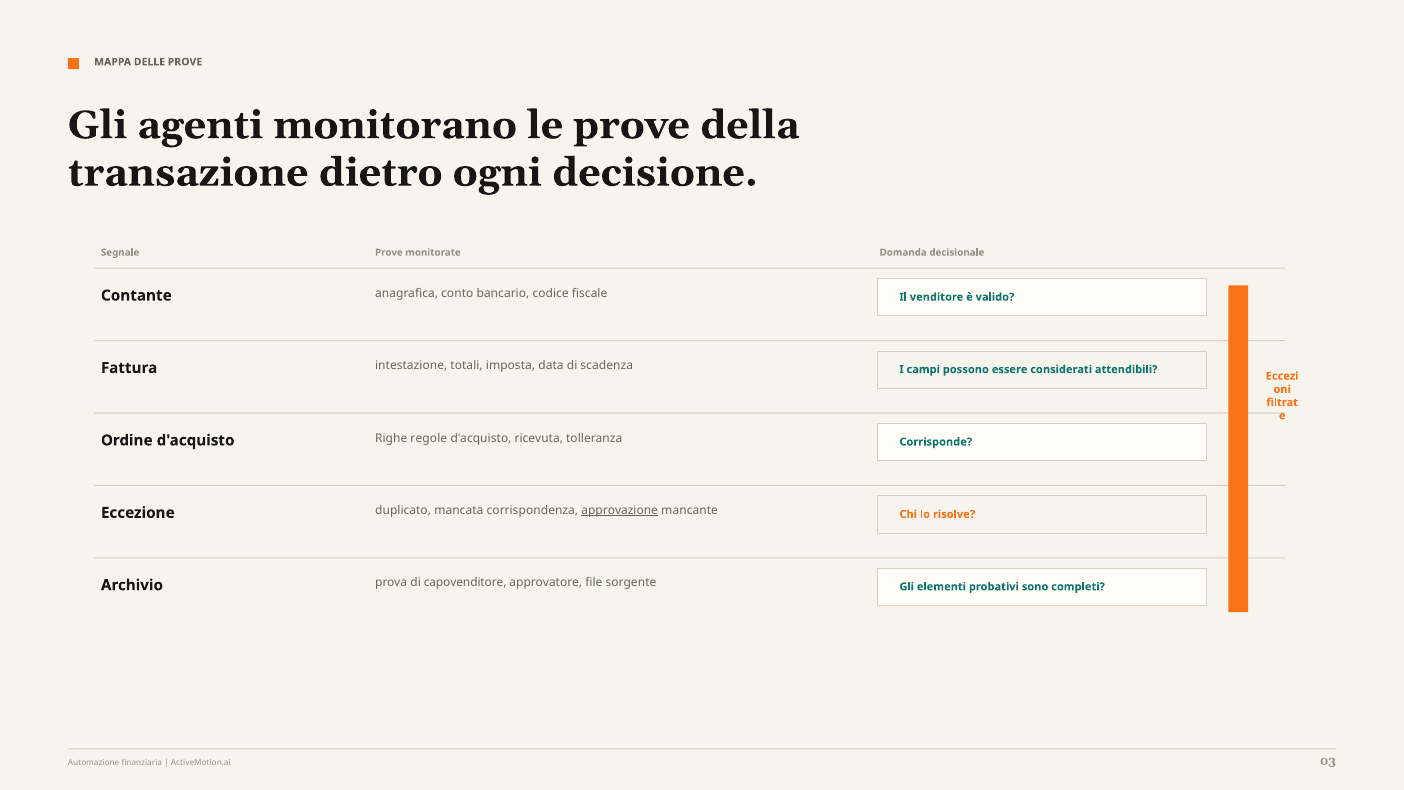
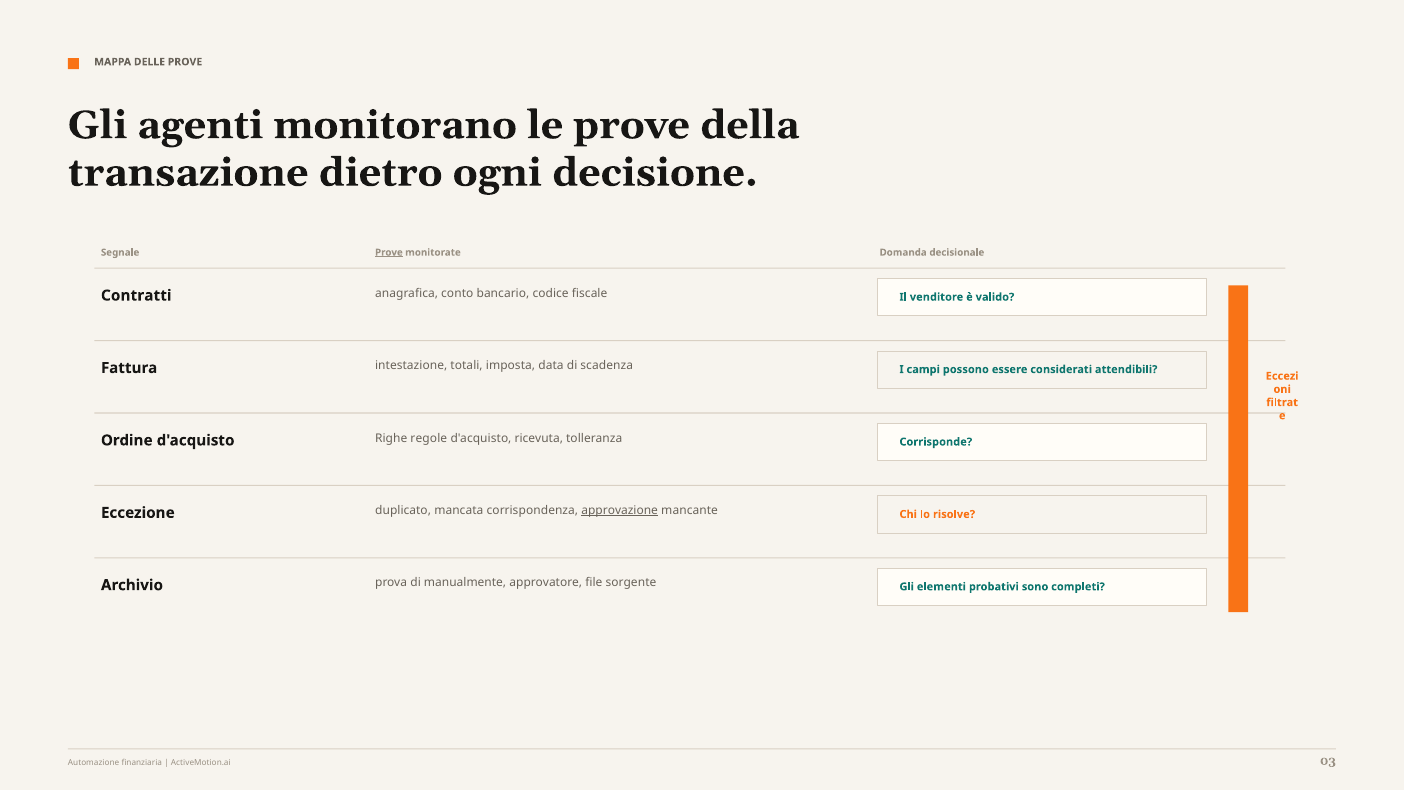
Prove underline: none -> present (389, 252)
Contante: Contante -> Contratti (136, 295)
capovenditore: capovenditore -> manualmente (465, 583)
